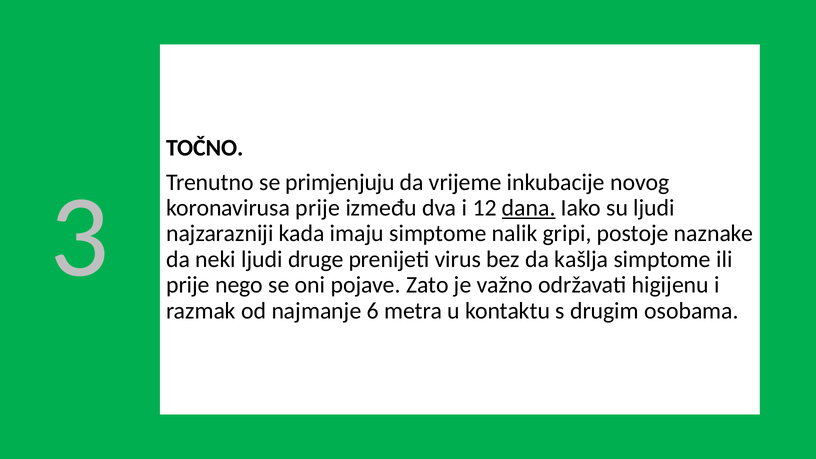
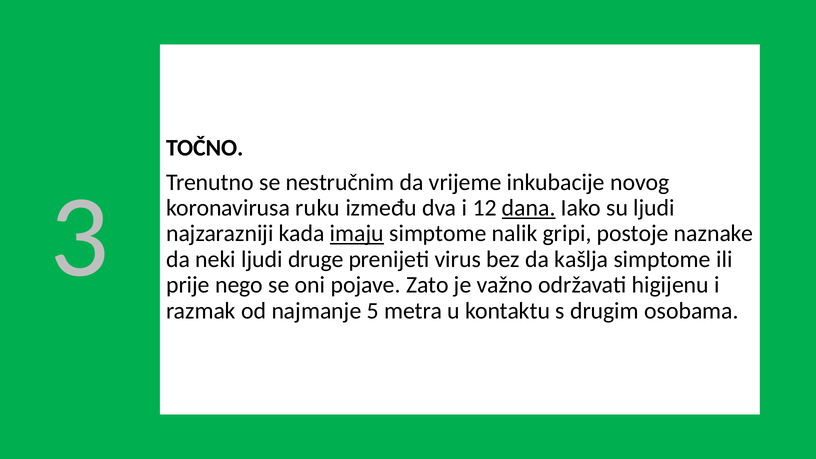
primjenjuju: primjenjuju -> nestručnim (340, 182)
koronavirusa prije: prije -> ruku (318, 208)
imaju underline: none -> present (357, 234)
6: 6 -> 5 (373, 311)
